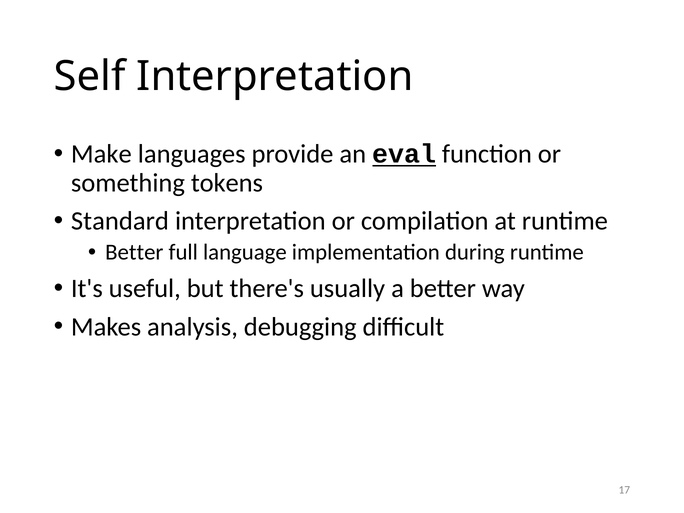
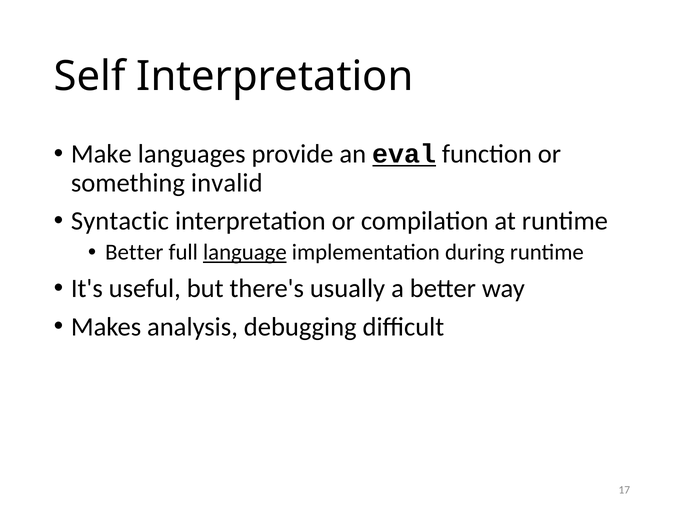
tokens: tokens -> invalid (227, 183)
Standard: Standard -> Syntactic (120, 221)
language underline: none -> present (245, 252)
